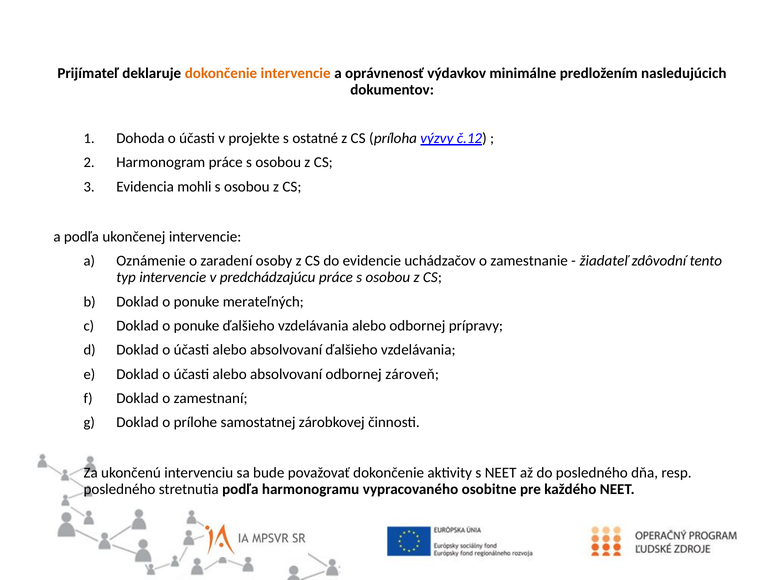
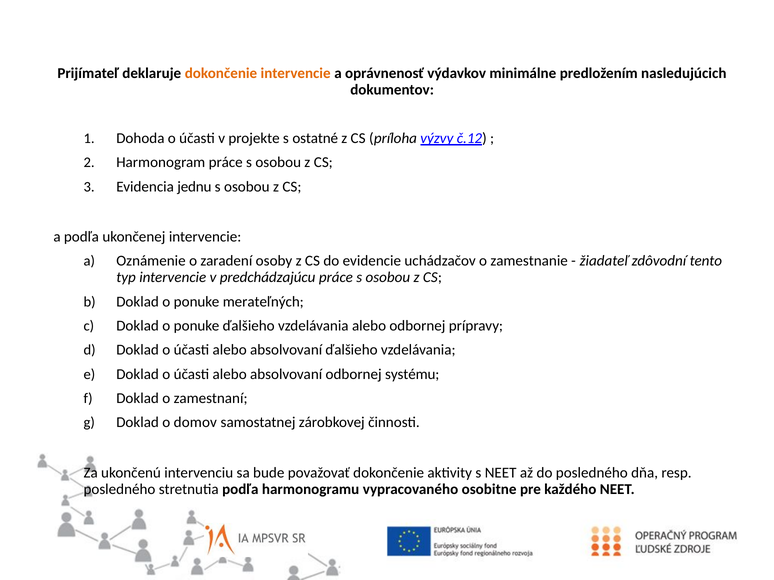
mohli: mohli -> jednu (194, 187)
zároveň: zároveň -> systému (412, 374)
prílohe: prílohe -> domov (195, 423)
